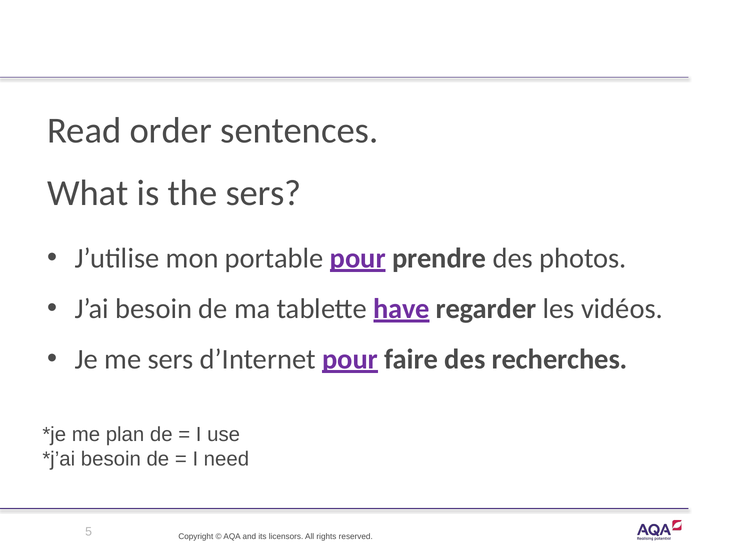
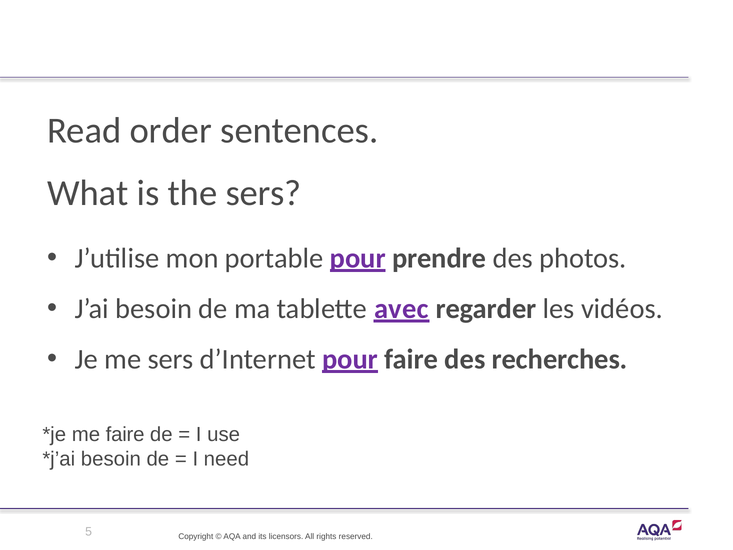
have: have -> avec (401, 309)
me plan: plan -> faire (125, 434)
